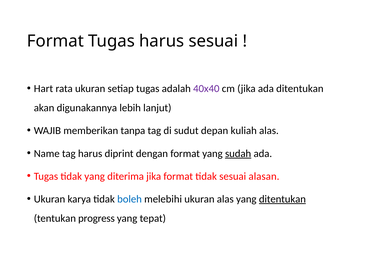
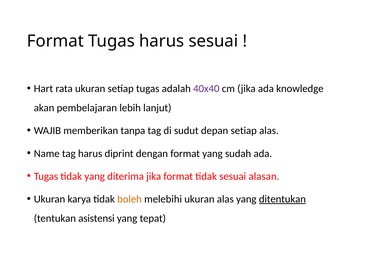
ada ditentukan: ditentukan -> knowledge (300, 88)
digunakannya: digunakannya -> pembelajaran (87, 108)
depan kuliah: kuliah -> setiap (244, 130)
sudah underline: present -> none (238, 153)
boleh colour: blue -> orange (130, 199)
progress: progress -> asistensi (96, 218)
